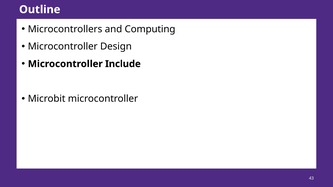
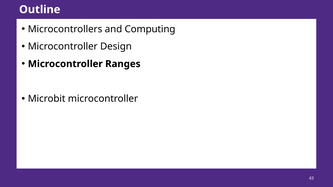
Include: Include -> Ranges (123, 64)
